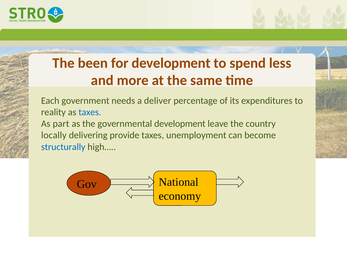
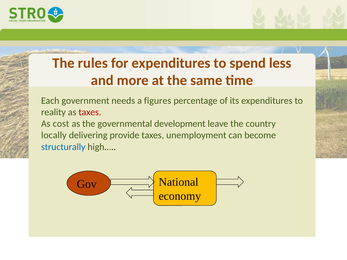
been: been -> rules (93, 63)
for development: development -> expenditures (171, 63)
deliver: deliver -> figures (158, 101)
taxes colour: blue -> red (90, 112)
part: part -> cost (61, 124)
